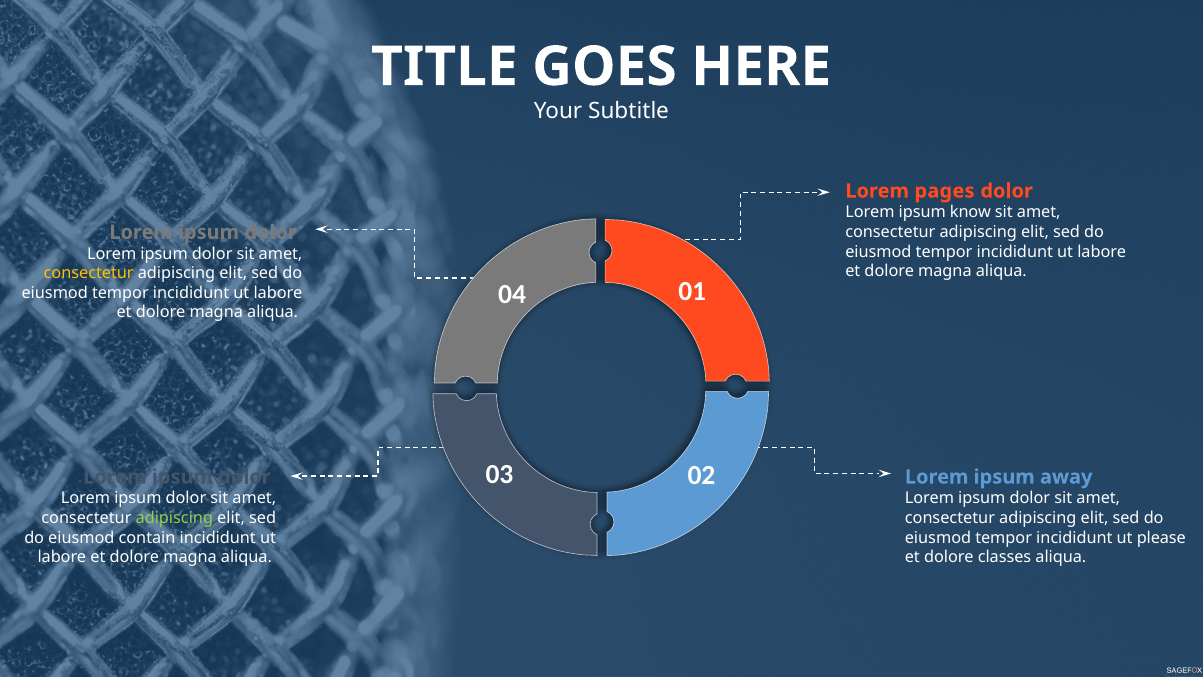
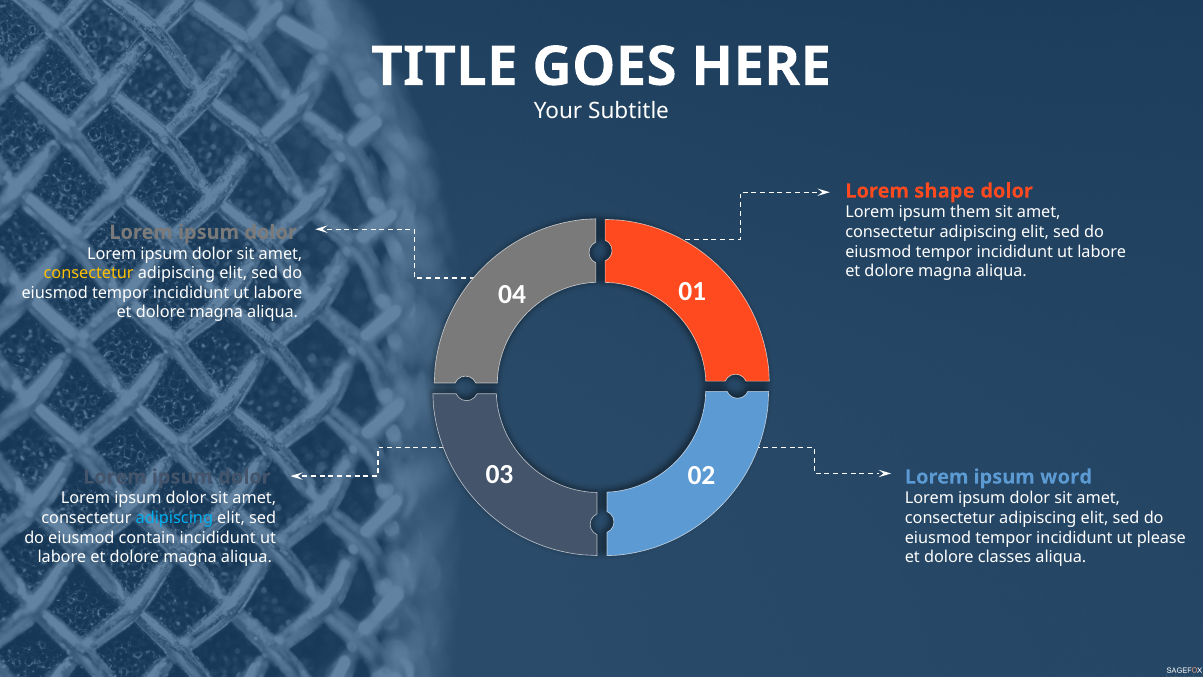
pages: pages -> shape (945, 191)
know: know -> them (970, 212)
away: away -> word (1066, 477)
adipiscing colour: light green -> light blue (174, 518)
